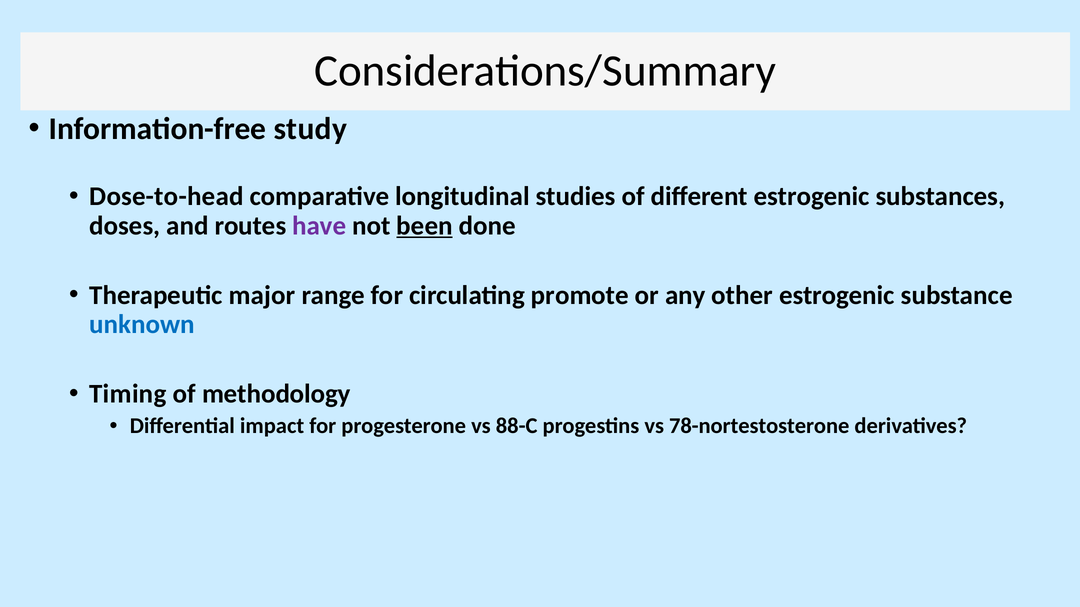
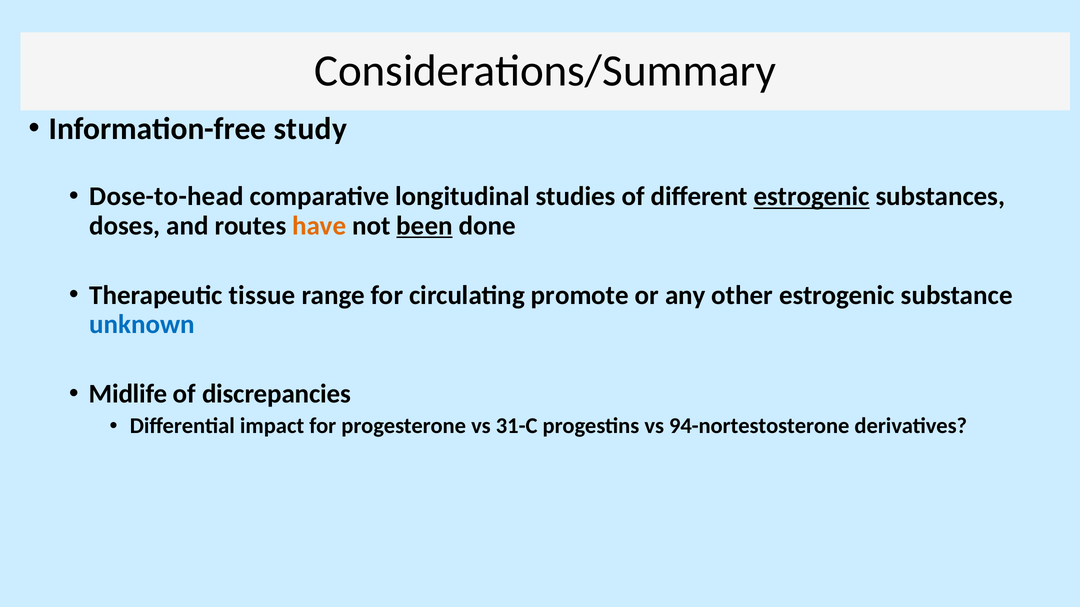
estrogenic underline: none -> present (812, 197)
have colour: purple -> orange (319, 226)
major: major -> tissue (262, 295)
Timing: Timing -> Midlife (128, 394)
methodology: methodology -> discrepancies (276, 394)
88-C: 88-C -> 31-C (517, 426)
78-nortestosterone: 78-nortestosterone -> 94-nortestosterone (759, 426)
